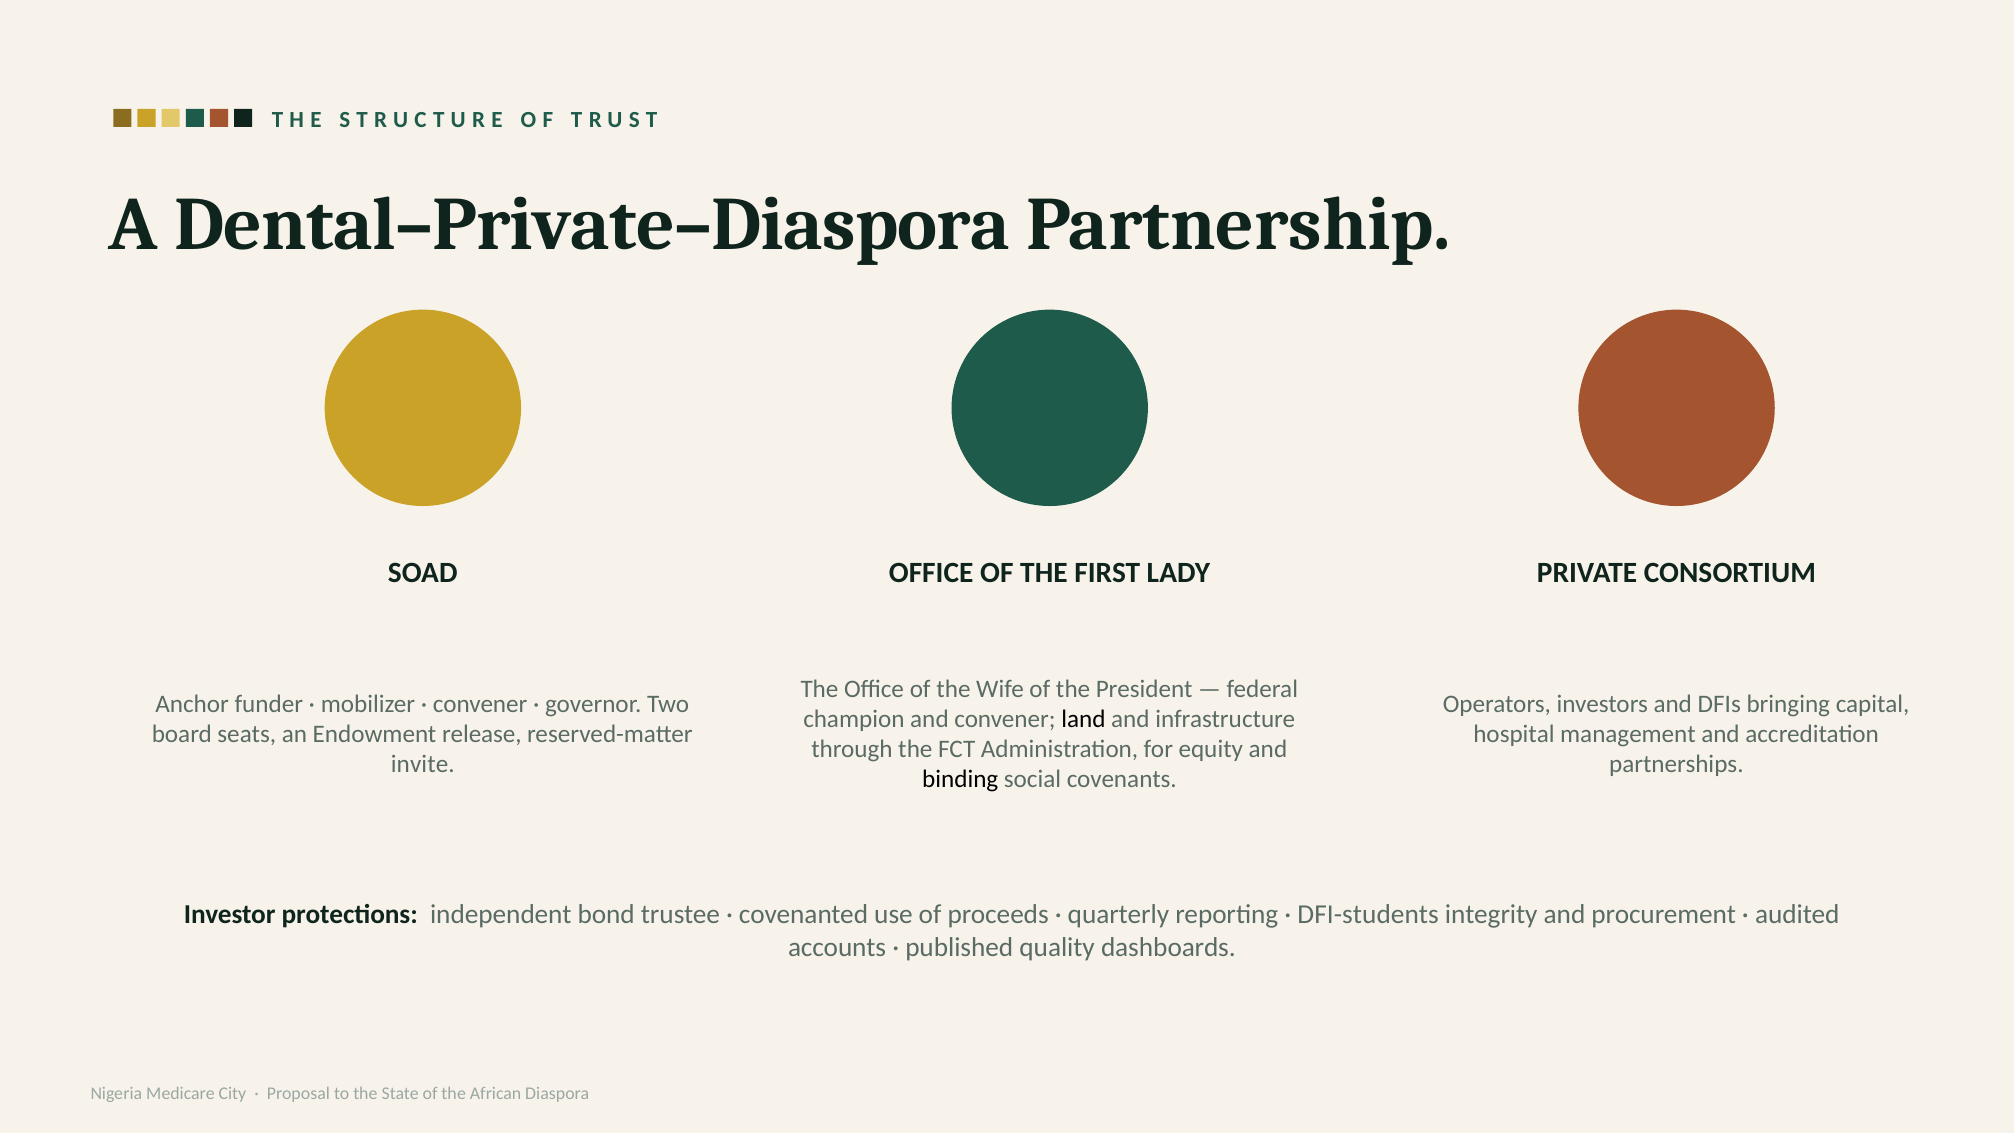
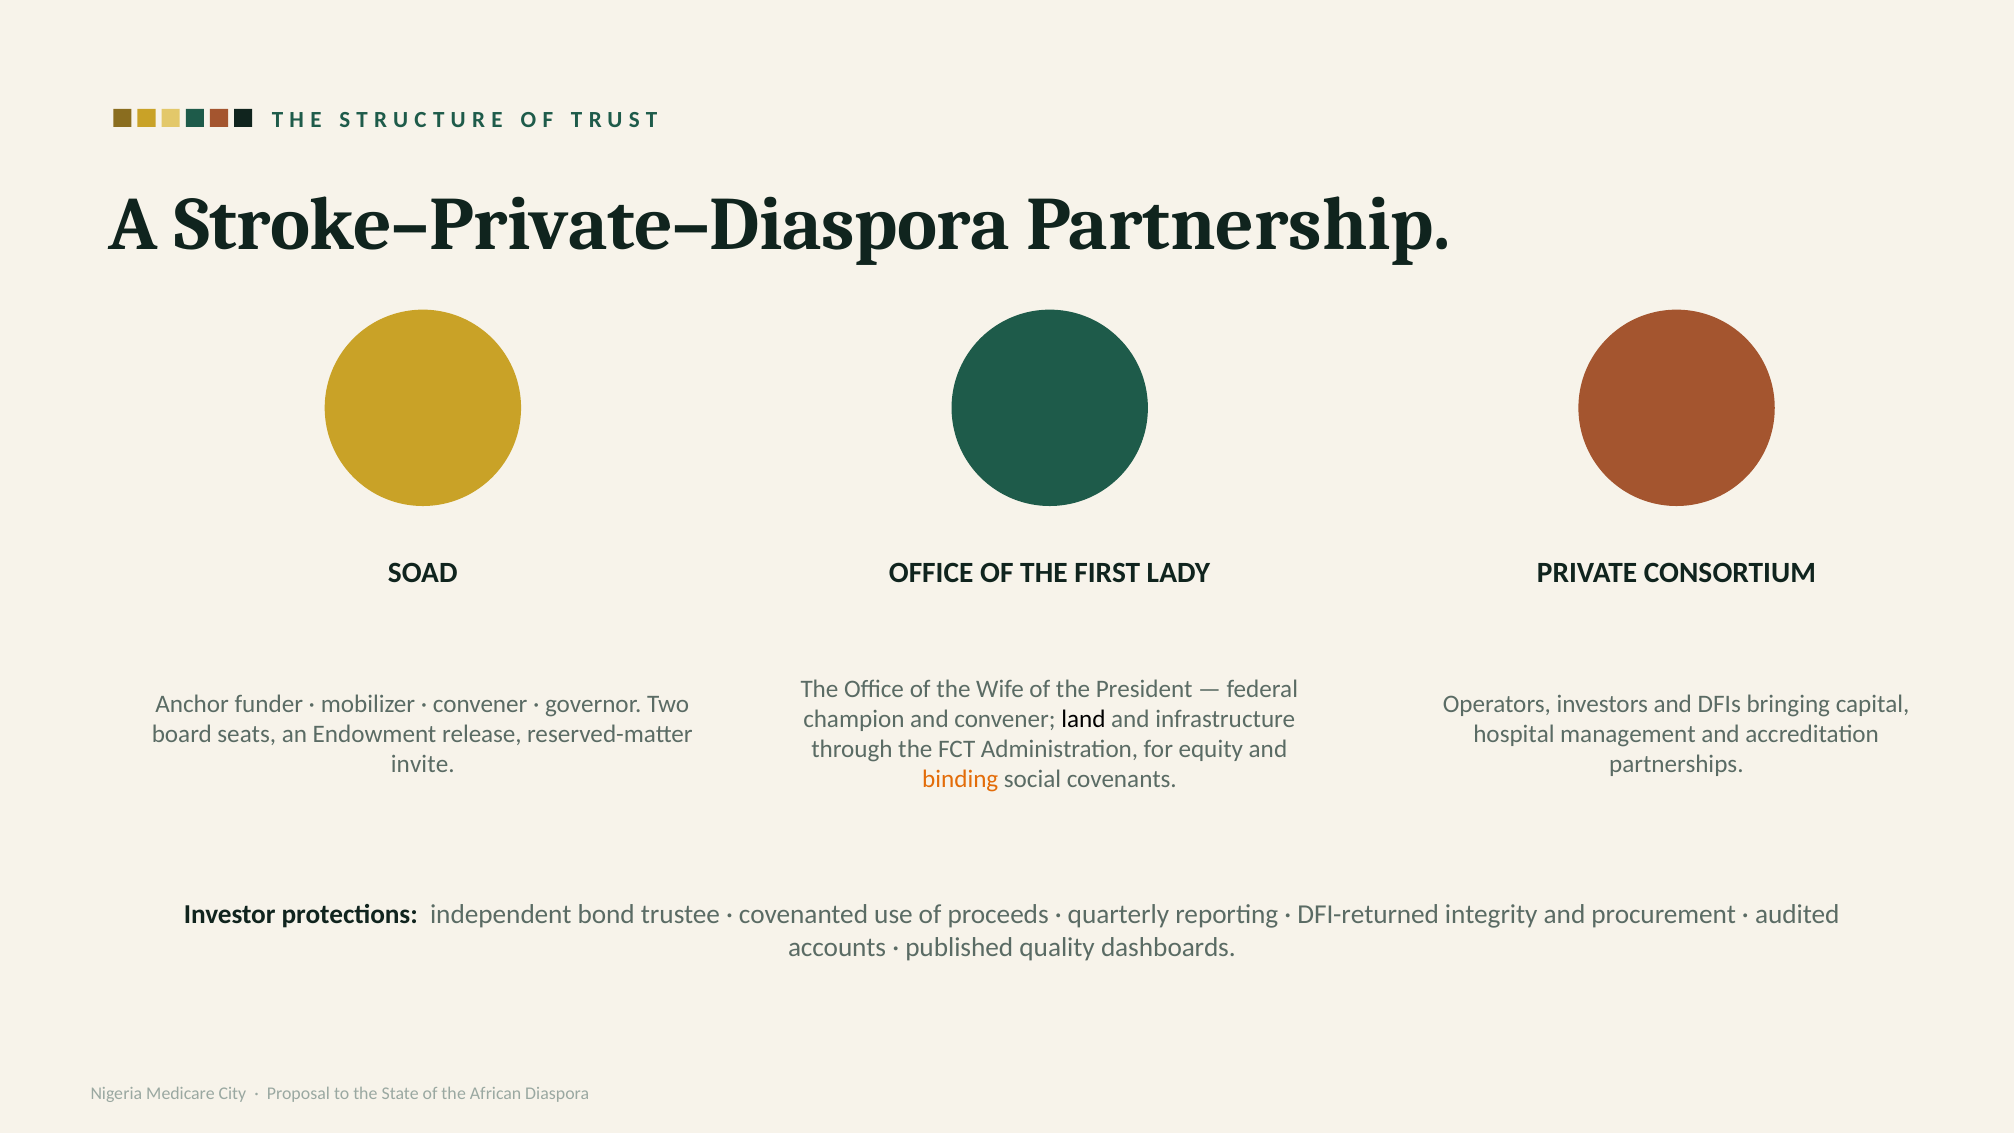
Dental–Private–Diaspora: Dental–Private–Diaspora -> Stroke–Private–Diaspora (592, 224)
binding colour: black -> orange (960, 780)
DFI-students: DFI-students -> DFI-returned (1368, 914)
